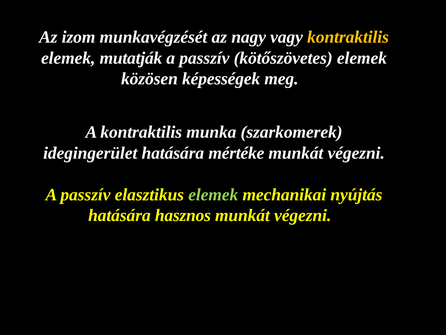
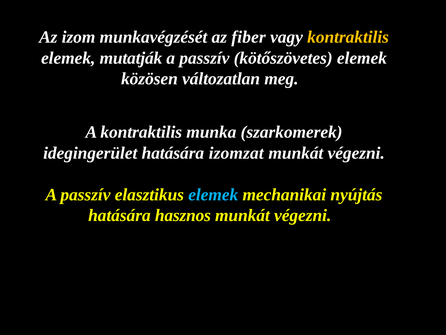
nagy: nagy -> fiber (249, 37)
képességek: képességek -> változatlan (221, 79)
mértéke: mértéke -> izomzat (236, 153)
elemek colour: light green -> light blue (213, 194)
